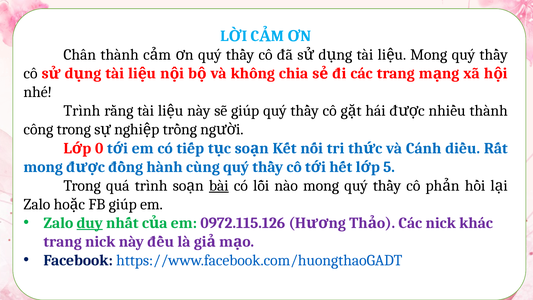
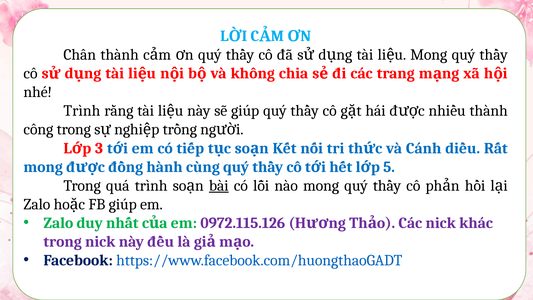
0: 0 -> 3 (99, 148)
duy underline: present -> none (90, 223)
trang: trang -> trong (63, 241)
